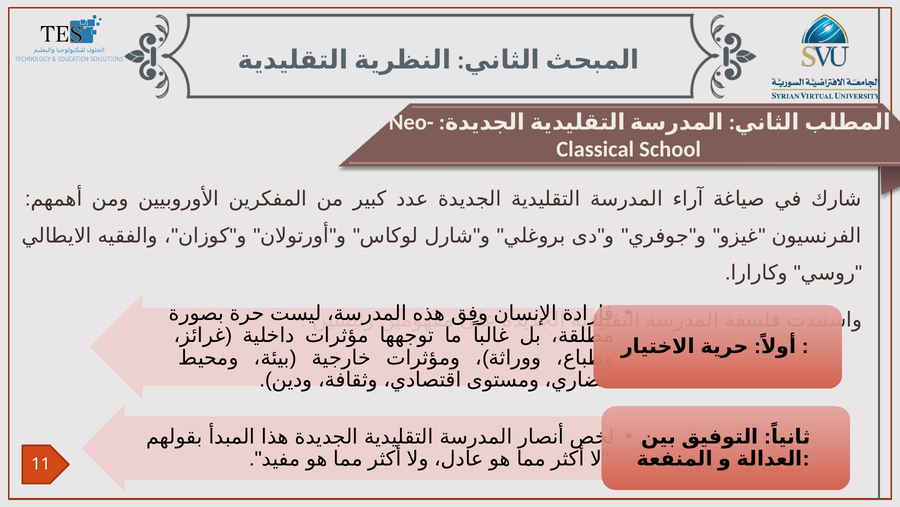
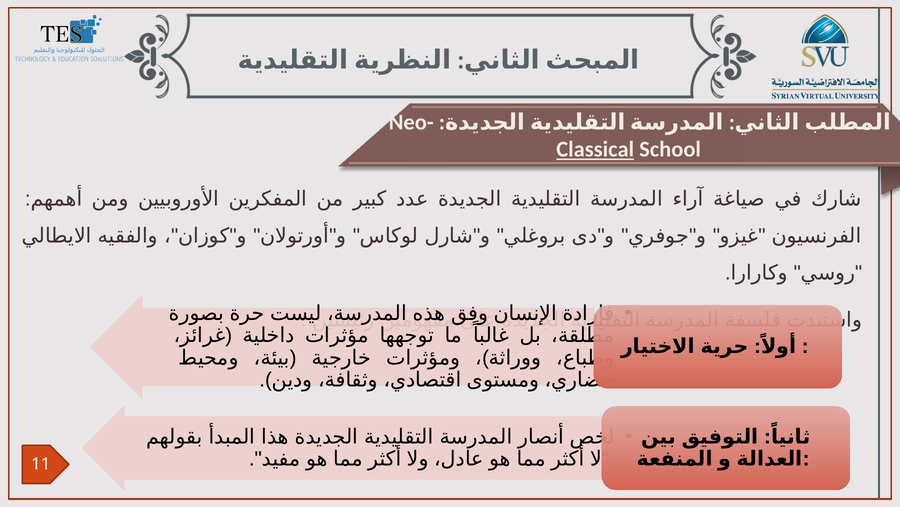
Classical underline: none -> present (595, 149)
